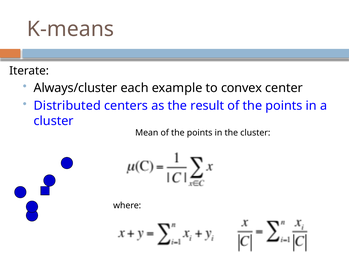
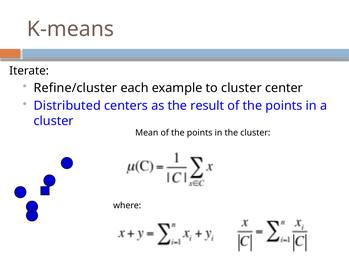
Always/cluster: Always/cluster -> Refine/cluster (75, 88)
to convex: convex -> cluster (241, 88)
